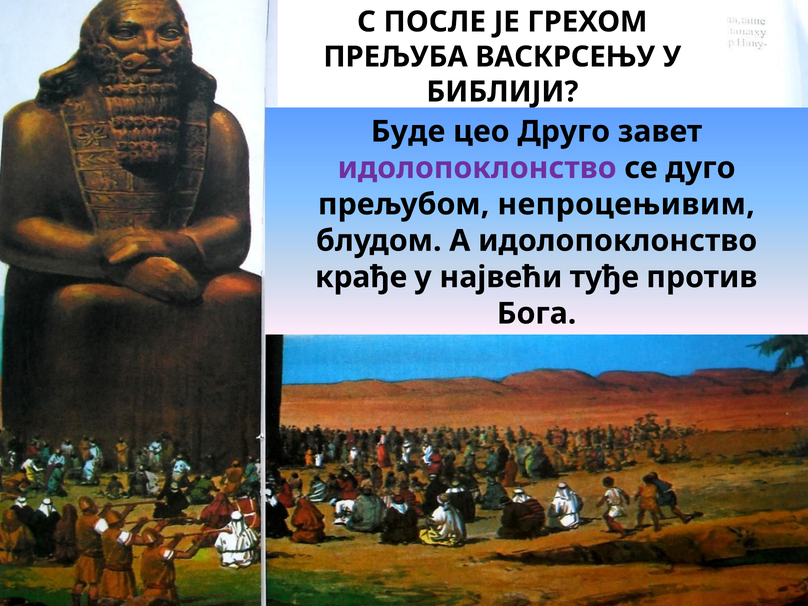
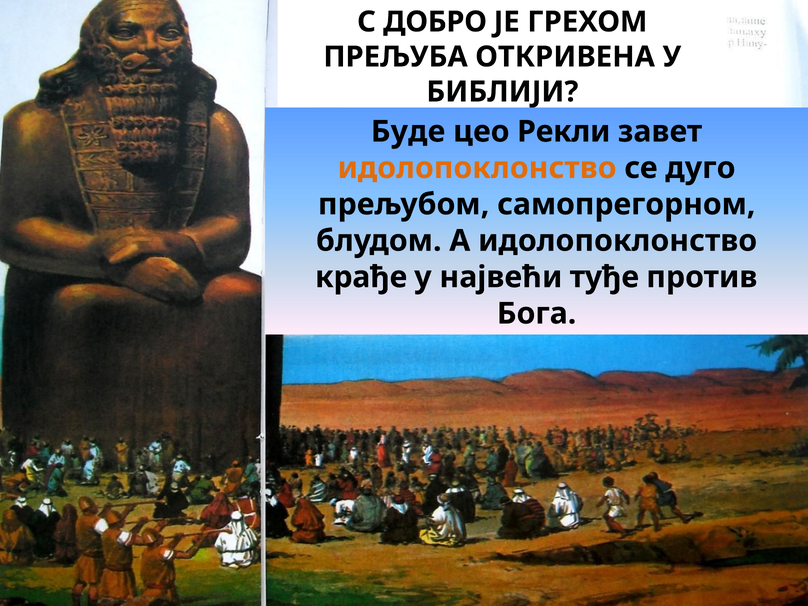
ПОСЛЕ: ПОСЛЕ -> ДОБРО (435, 22)
ВАСКРСЕЊУ: ВАСКРСЕЊУ -> ОТКРИВЕНА (565, 57)
Друго: Друго -> Рекли (564, 132)
идолопоклонство colour: purple -> orange (477, 168)
непроцењивим: непроцењивим -> самопрегорном (626, 204)
